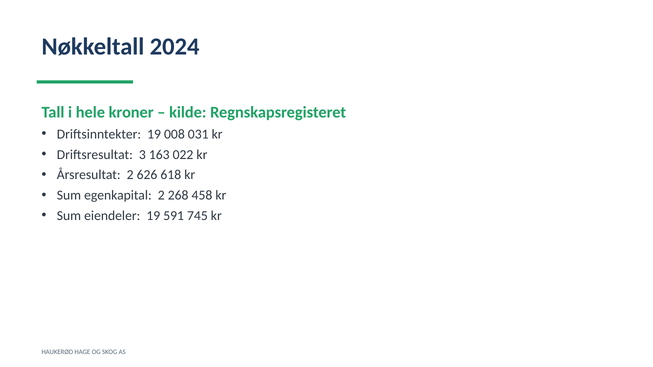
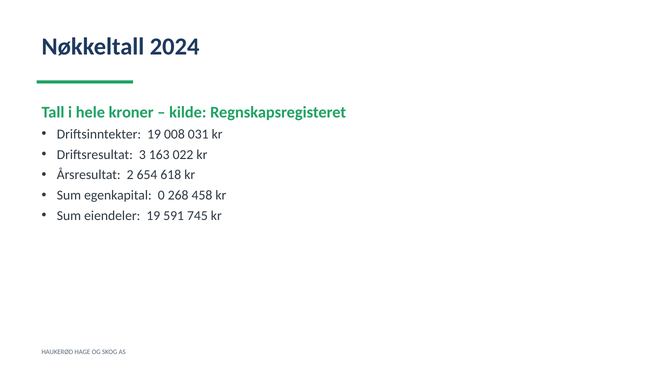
626: 626 -> 654 (147, 175)
egenkapital 2: 2 -> 0 (161, 196)
